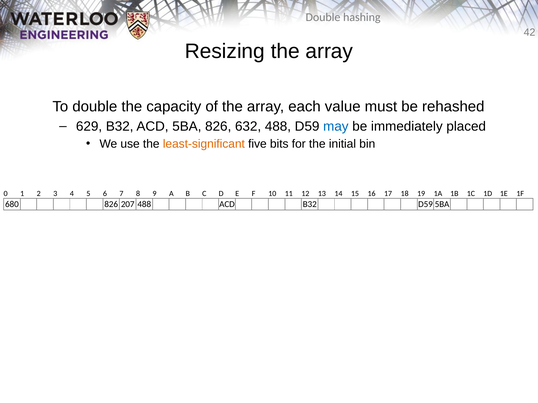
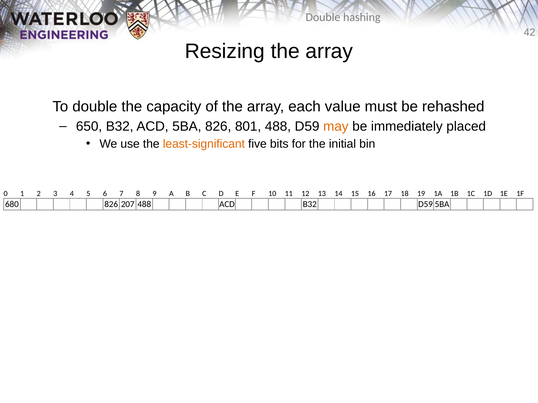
629: 629 -> 650 (89, 126)
632: 632 -> 801 (248, 126)
may colour: blue -> orange (336, 126)
